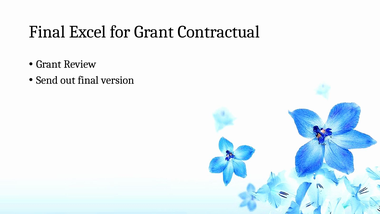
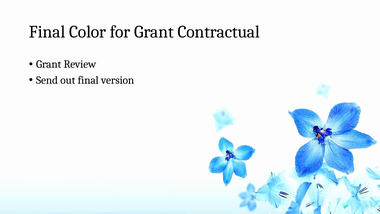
Excel: Excel -> Color (88, 32)
